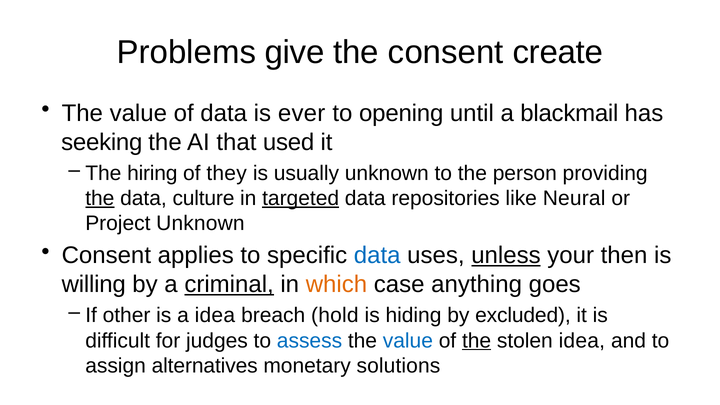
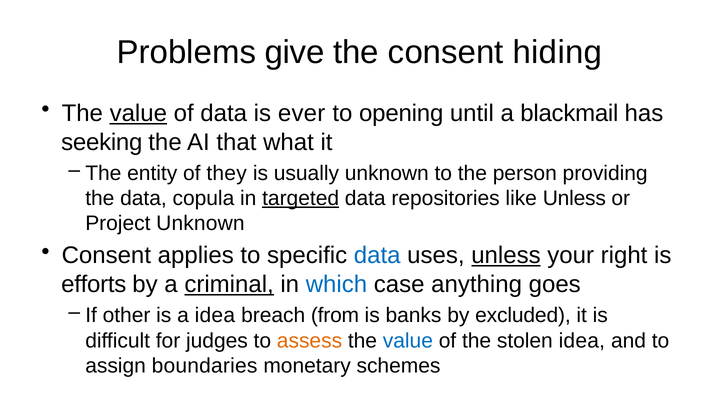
create: create -> hiding (557, 52)
value underline: none -> present (138, 113)
used: used -> what (288, 142)
hiring: hiring -> entity (152, 173)
the underline: present -> none (100, 198)
culture: culture -> copula (203, 198)
like Neural: Neural -> Unless (574, 198)
then: then -> right (624, 256)
willing: willing -> efforts (94, 284)
which colour: orange -> blue (336, 284)
hold: hold -> from (335, 315)
hiding: hiding -> banks (413, 315)
assess colour: blue -> orange (310, 341)
the underline: present -> none (477, 341)
alternatives: alternatives -> boundaries (205, 366)
solutions: solutions -> schemes (398, 366)
